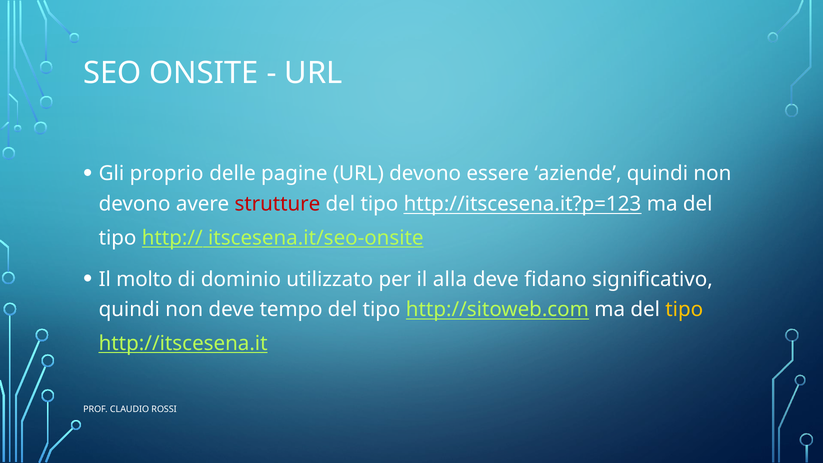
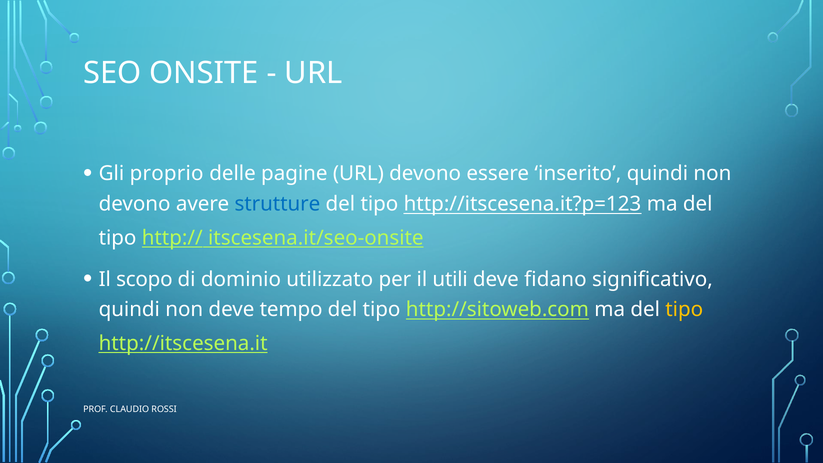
aziende: aziende -> inserito (578, 174)
strutture colour: red -> blue (277, 204)
molto: molto -> scopo (144, 279)
alla: alla -> utili (450, 279)
